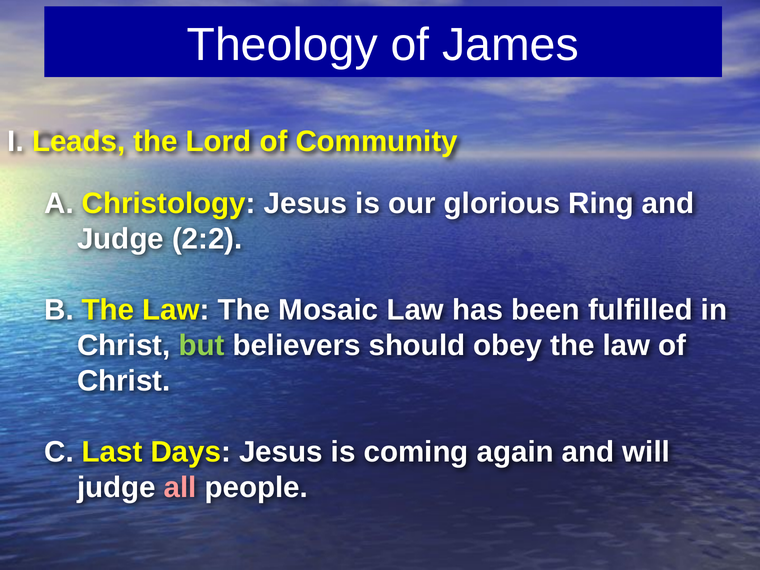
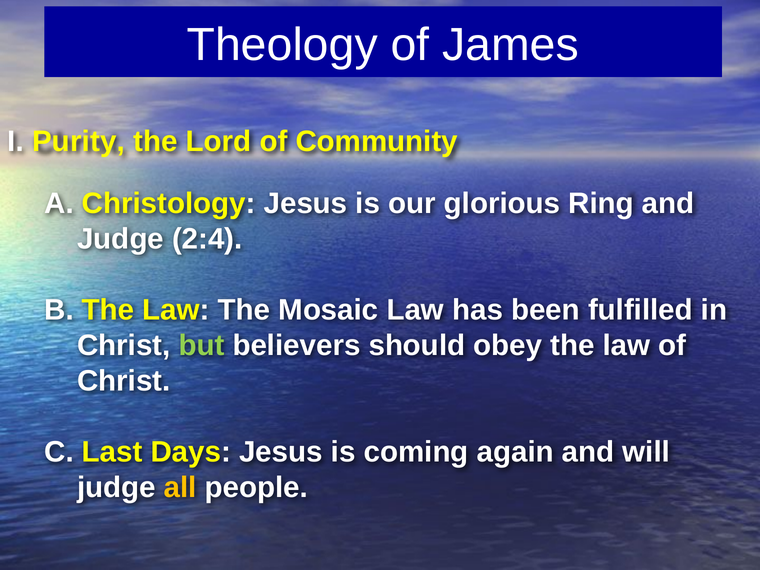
Leads: Leads -> Purity (79, 142)
2:2: 2:2 -> 2:4 (207, 239)
all colour: pink -> yellow (180, 487)
